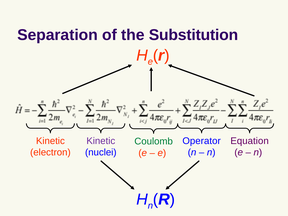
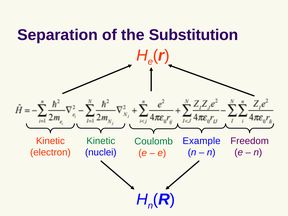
Kinetic colour: purple -> green (101, 141)
Operator: Operator -> Example (202, 141)
Equation: Equation -> Freedom (250, 141)
